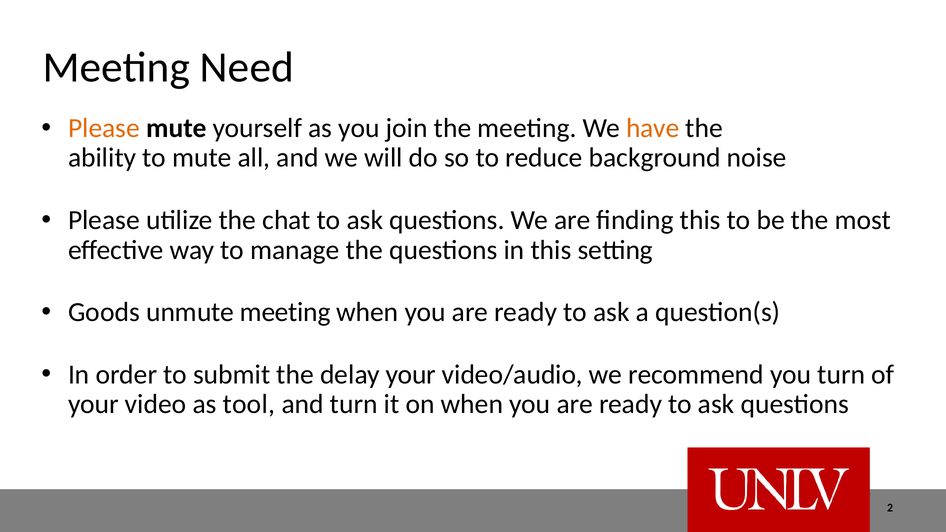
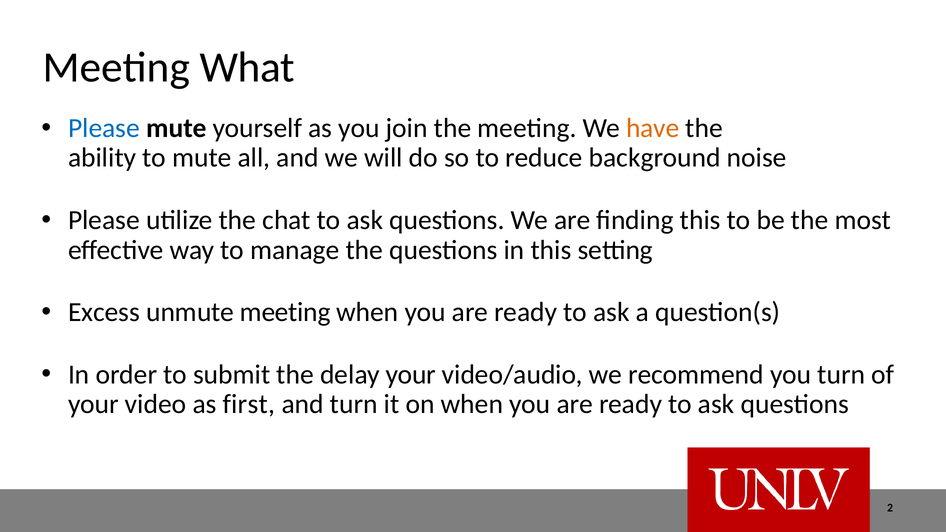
Need: Need -> What (247, 67)
Please colour: orange -> blue (104, 128)
Goods: Goods -> Excess (104, 312)
tool: tool -> first (249, 404)
